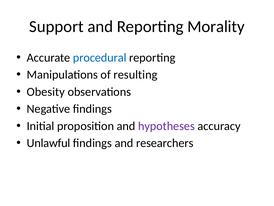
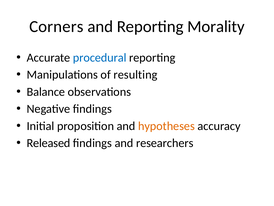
Support: Support -> Corners (56, 27)
Obesity: Obesity -> Balance (46, 92)
hypotheses colour: purple -> orange (166, 126)
Unlawful: Unlawful -> Released (49, 143)
